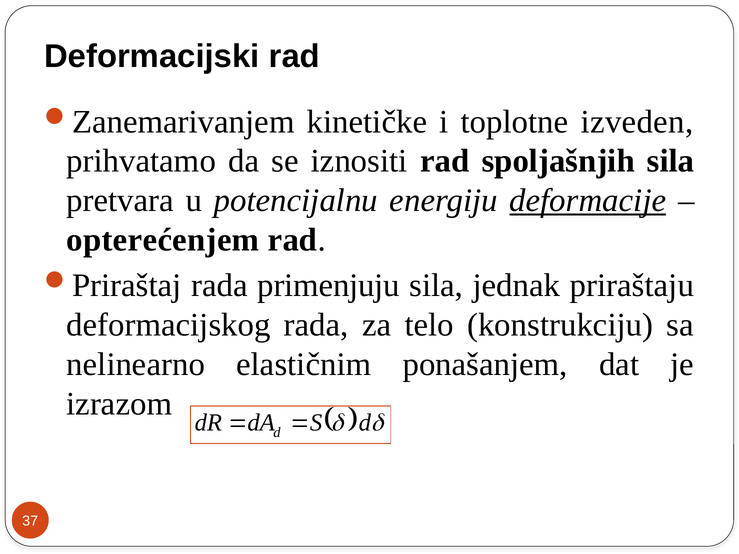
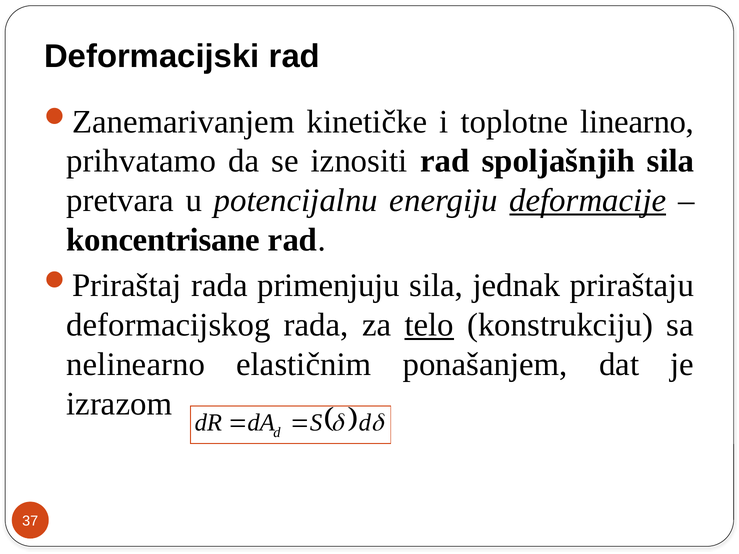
izveden: izveden -> linearno (637, 122)
opterećenjem: opterećenjem -> koncentrisane (163, 240)
telo underline: none -> present (429, 325)
